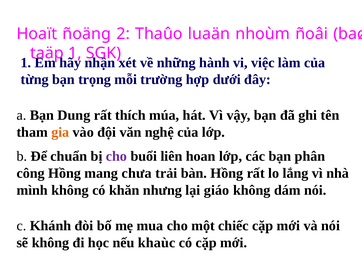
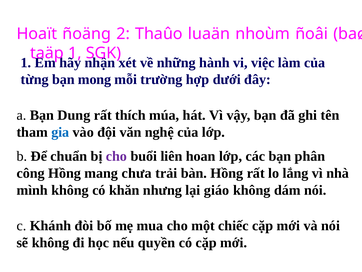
trọng: trọng -> mong (95, 79)
gia colour: orange -> blue (60, 132)
khaùc: khaùc -> quyền (157, 242)
